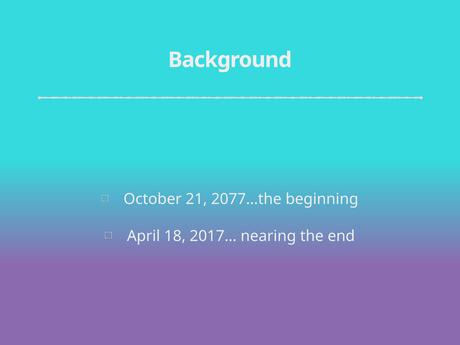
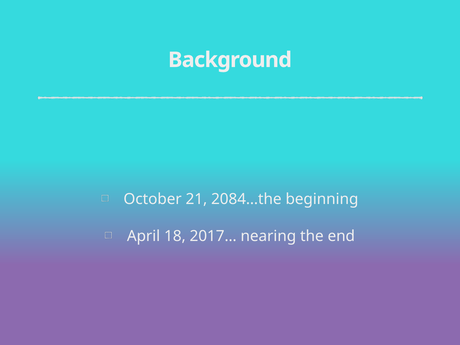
2077…the: 2077…the -> 2084…the (246, 199)
